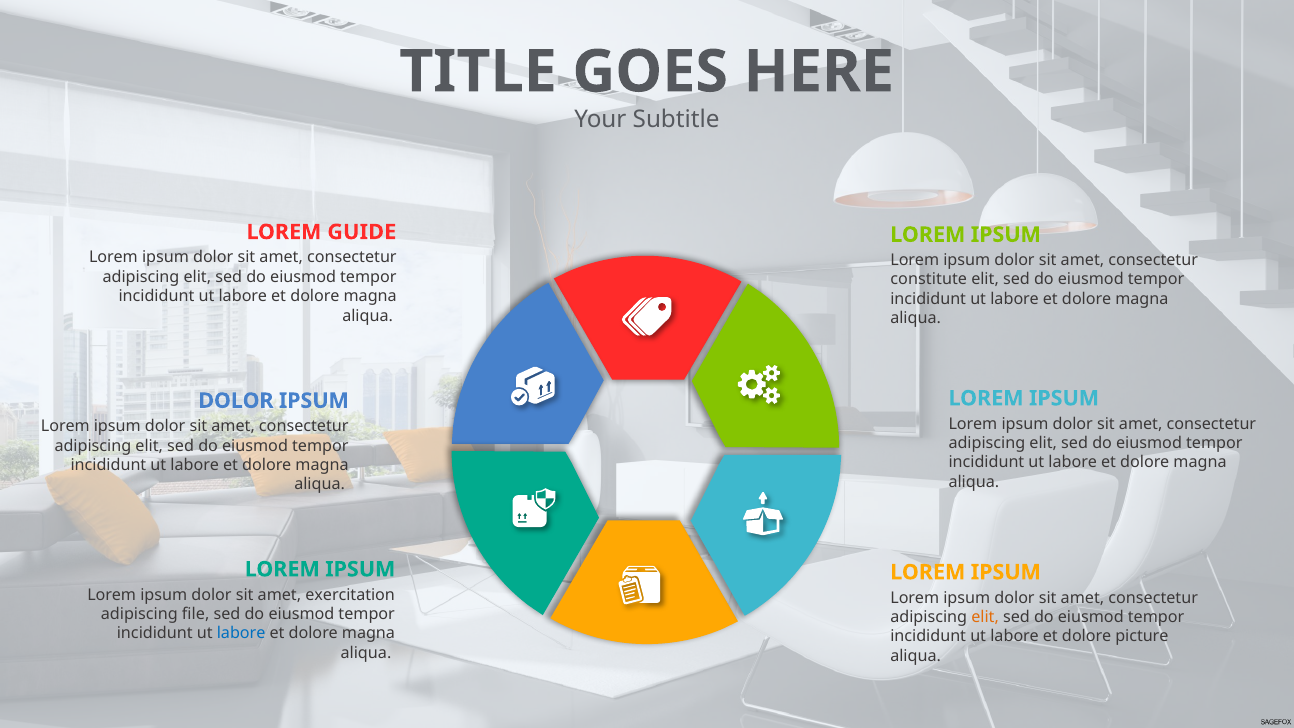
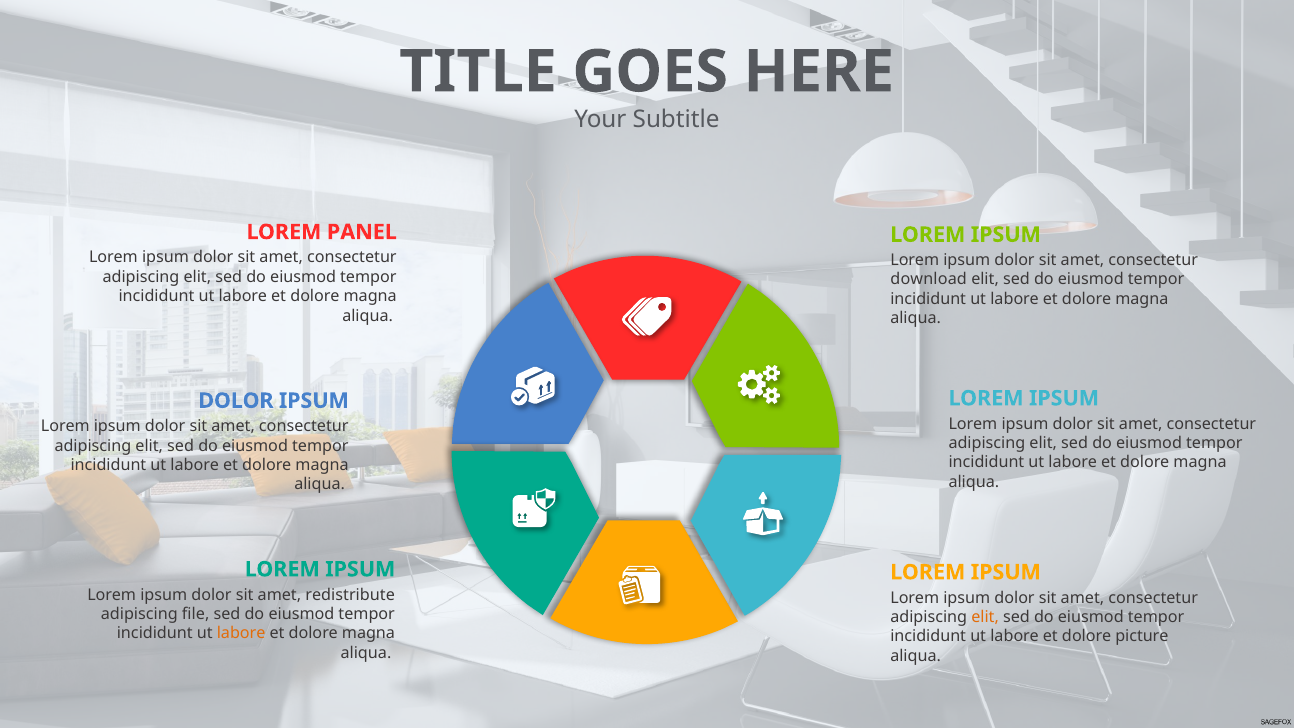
GUIDE: GUIDE -> PANEL (362, 232)
constitute: constitute -> download (929, 280)
exercitation: exercitation -> redistribute (350, 595)
labore colour: blue -> orange (241, 634)
